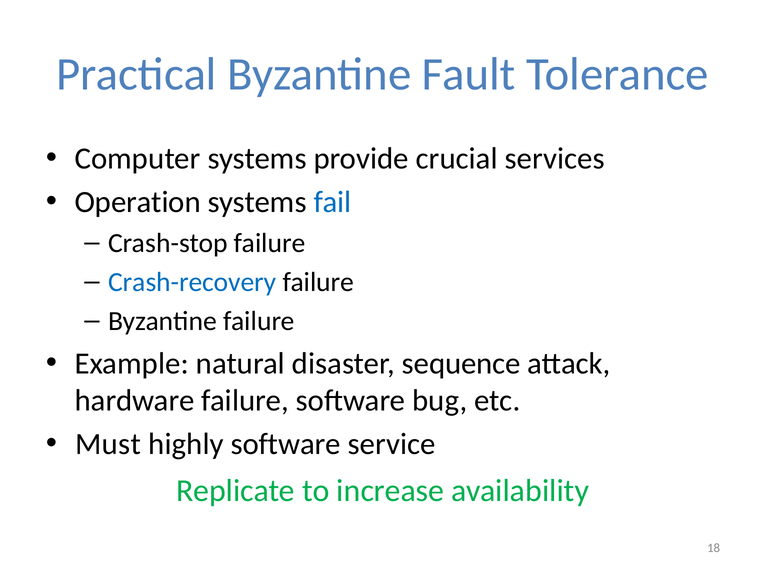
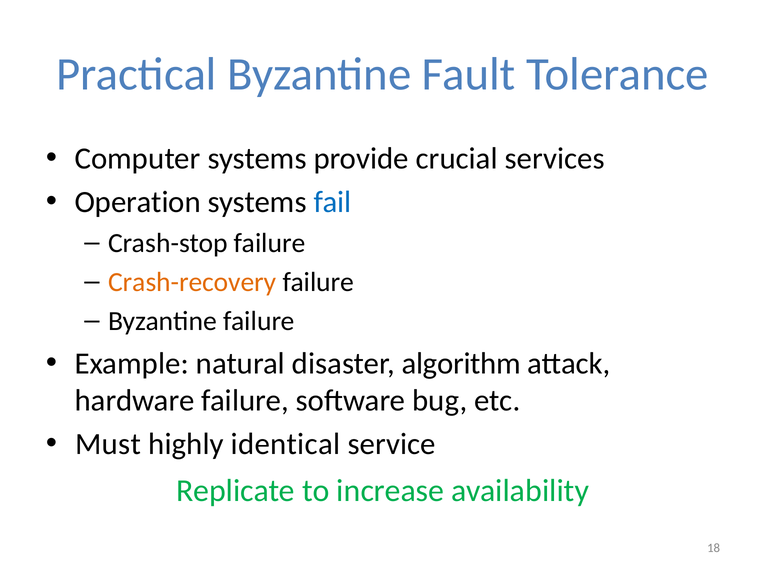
Crash-recovery colour: blue -> orange (192, 282)
sequence: sequence -> algorithm (461, 364)
highly software: software -> identical (285, 445)
